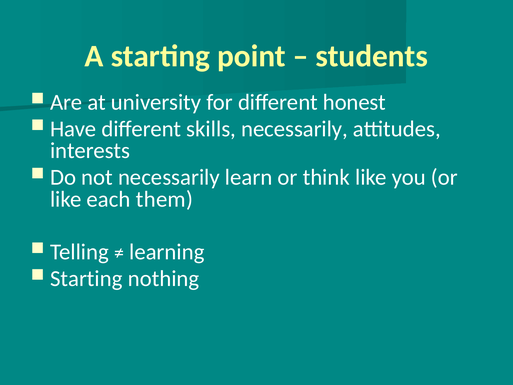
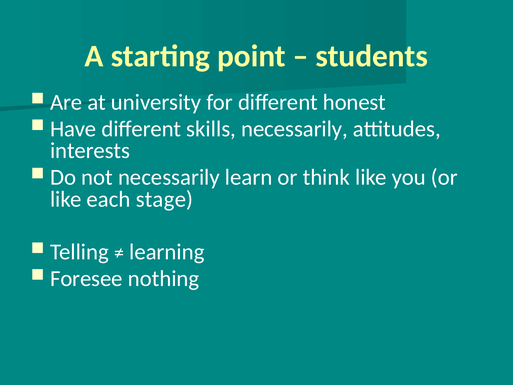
them: them -> stage (164, 199)
Starting: Starting -> Foresee (86, 278)
